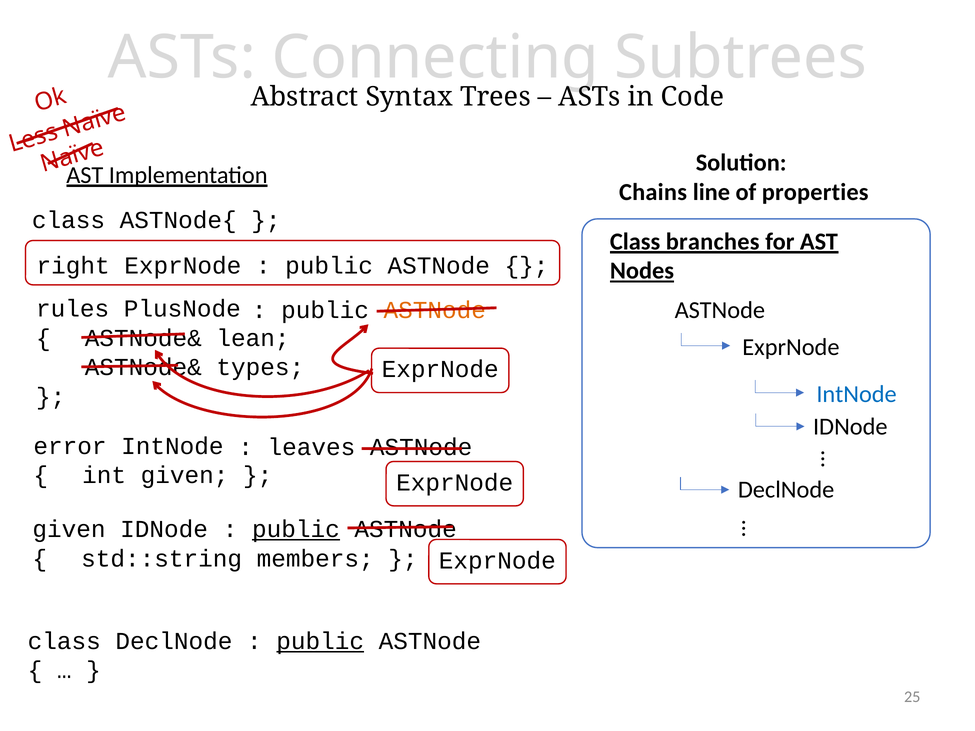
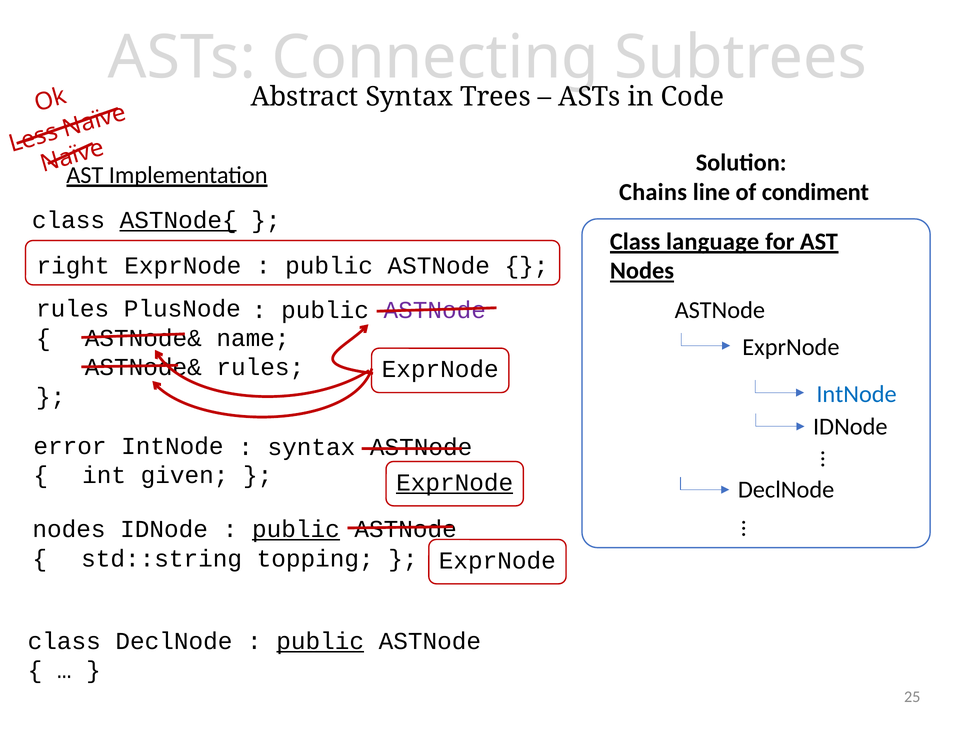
properties: properties -> condiment (815, 192)
ASTNode{ underline: none -> present (178, 220)
branches: branches -> language (713, 242)
ASTNode colour: orange -> purple (435, 310)
lean: lean -> name (253, 338)
ASTNode& types: types -> rules (260, 368)
leaves: leaves -> syntax (311, 448)
ExprNode underline: none -> present (455, 483)
given: given -> nodes (69, 530)
members: members -> topping (315, 559)
